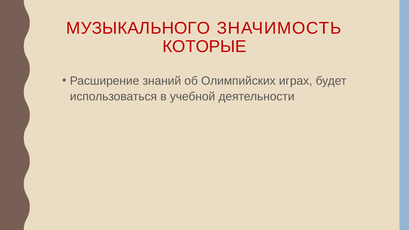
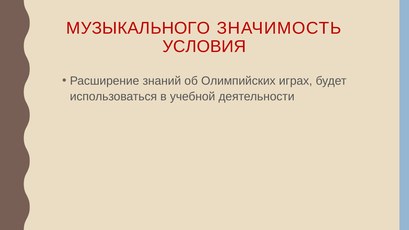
КОТОРЫЕ: КОТОРЫЕ -> УСЛОВИЯ (204, 47)
